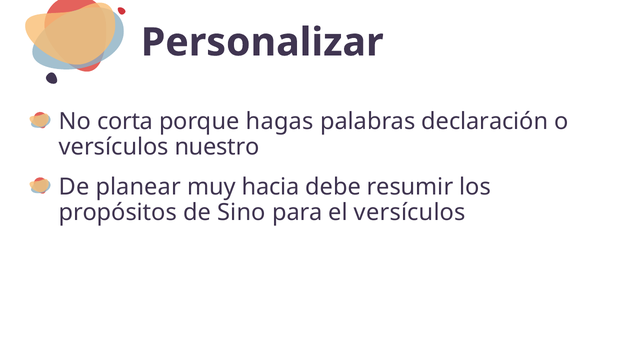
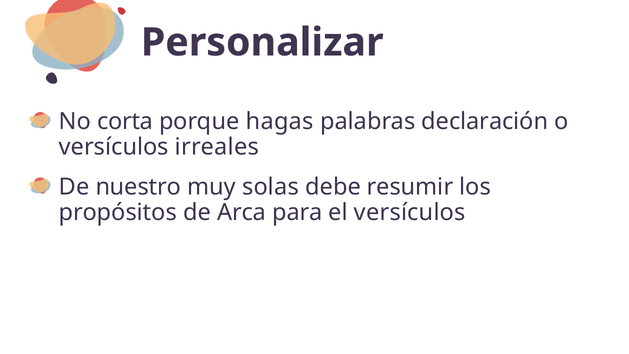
nuestro: nuestro -> irreales (217, 147)
planear: planear -> nuestro (138, 187)
hacia: hacia -> solas (270, 187)
Sino: Sino -> Arca (242, 212)
